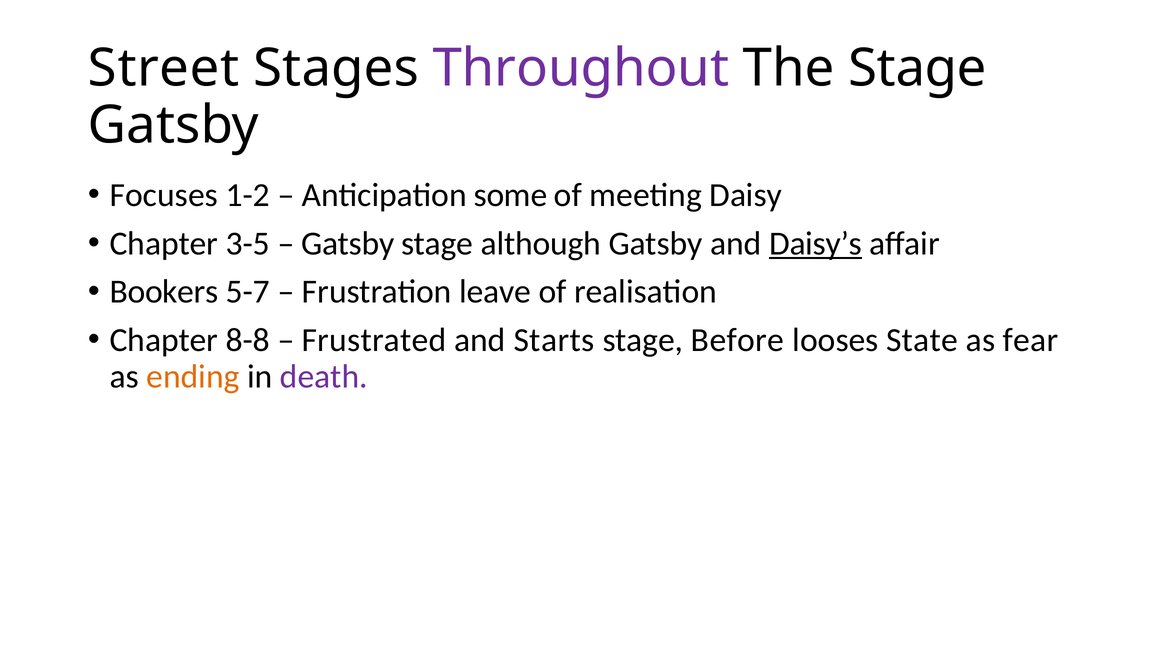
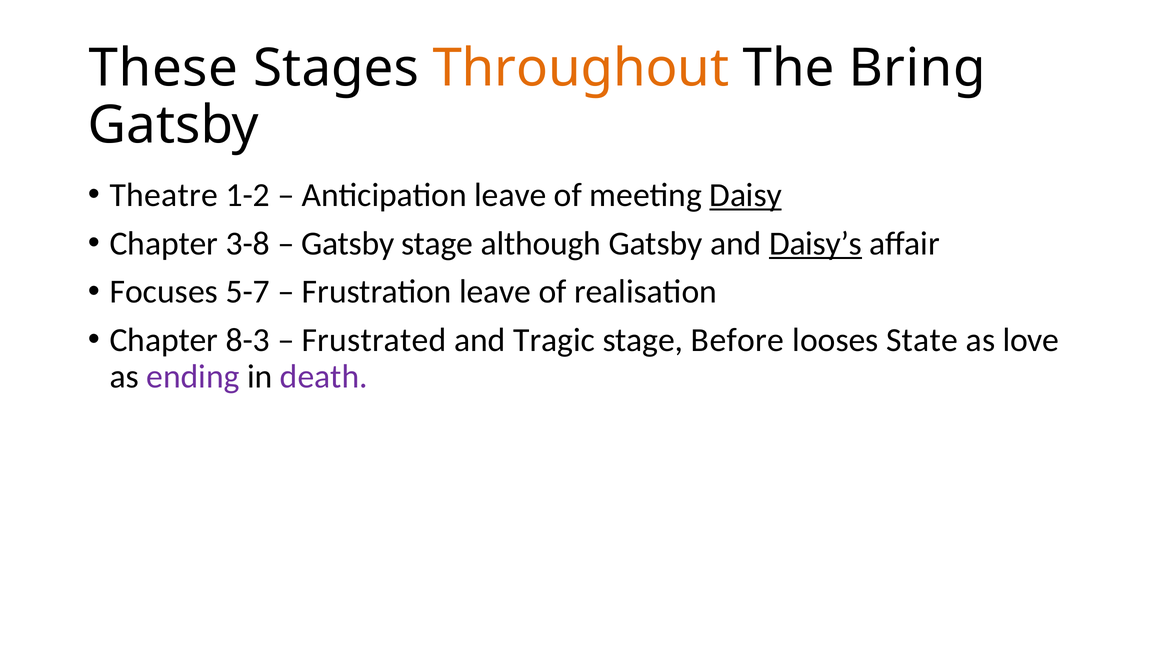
Street: Street -> These (164, 68)
Throughout colour: purple -> orange (581, 68)
The Stage: Stage -> Bring (917, 68)
Focuses: Focuses -> Theatre (164, 195)
Anticipation some: some -> leave (510, 195)
Daisy underline: none -> present (746, 195)
3-5: 3-5 -> 3-8 (248, 243)
Bookers: Bookers -> Focuses (164, 292)
8-8: 8-8 -> 8-3 (248, 340)
Starts: Starts -> Tragic (554, 340)
fear: fear -> love (1031, 340)
ending colour: orange -> purple (193, 377)
